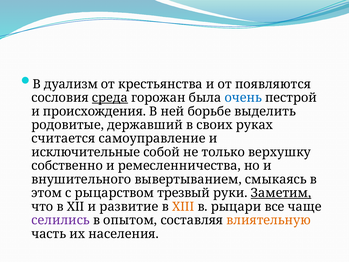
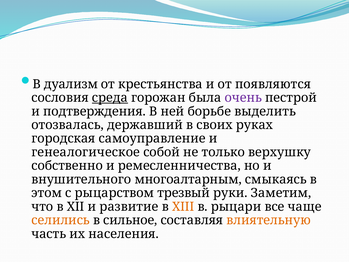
очень colour: blue -> purple (243, 98)
происхождения: происхождения -> подтверждения (94, 111)
родовитые: родовитые -> отозвалась (68, 125)
считается: считается -> городская (63, 138)
исключительные: исключительные -> генеалогическое (86, 152)
вывертыванием: вывертыванием -> многоалтарным (188, 179)
Заметим underline: present -> none (281, 193)
селились colour: purple -> orange (61, 220)
опытом: опытом -> сильное (130, 220)
